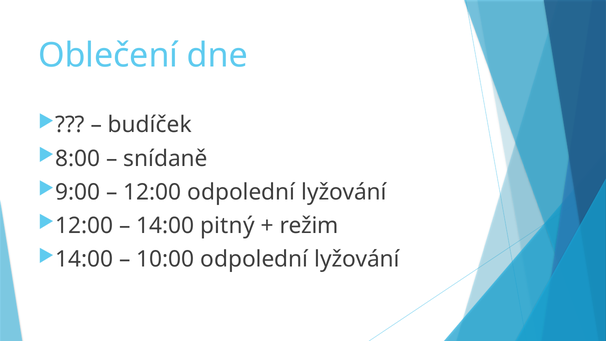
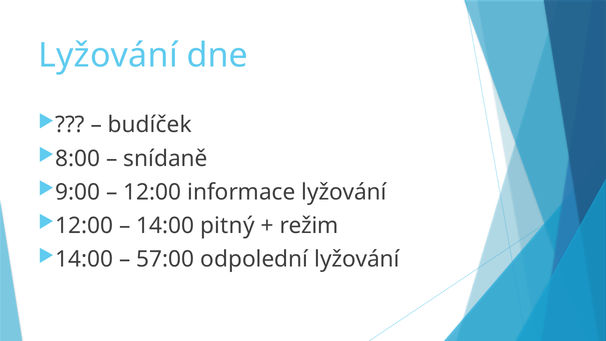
Oblečení: Oblečení -> Lyžování (108, 55)
12:00 odpolední: odpolední -> informace (241, 192)
10:00: 10:00 -> 57:00 (165, 259)
